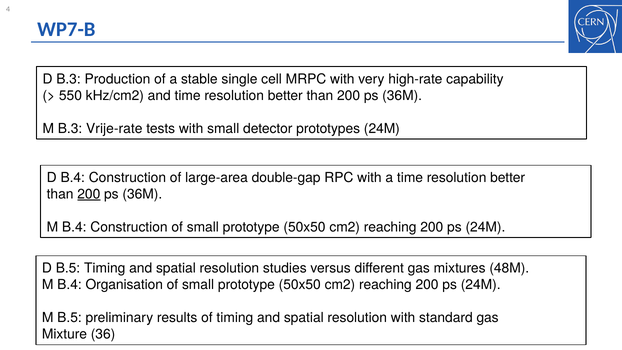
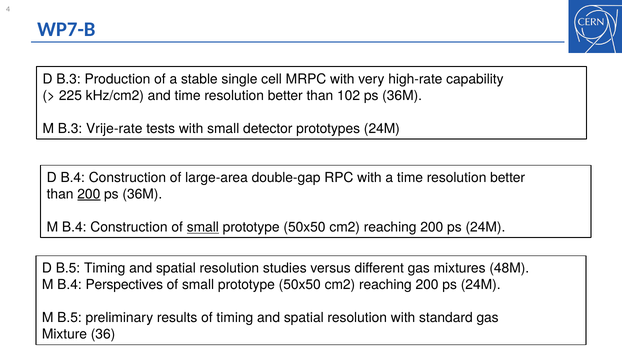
550: 550 -> 225 (70, 96)
200: 200 -> 102 (349, 96)
small underline: none -> present (203, 227)
Organisation: Organisation -> Perspectives (124, 285)
